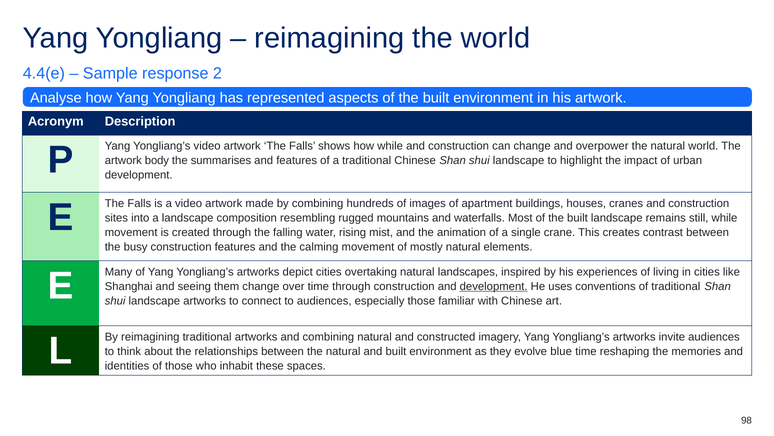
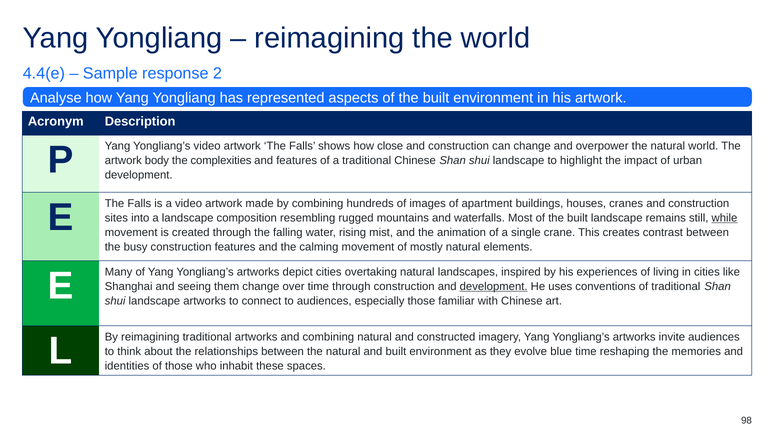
how while: while -> close (390, 146)
summarises: summarises -> complexities (221, 160)
while underline: none -> present (724, 218)
